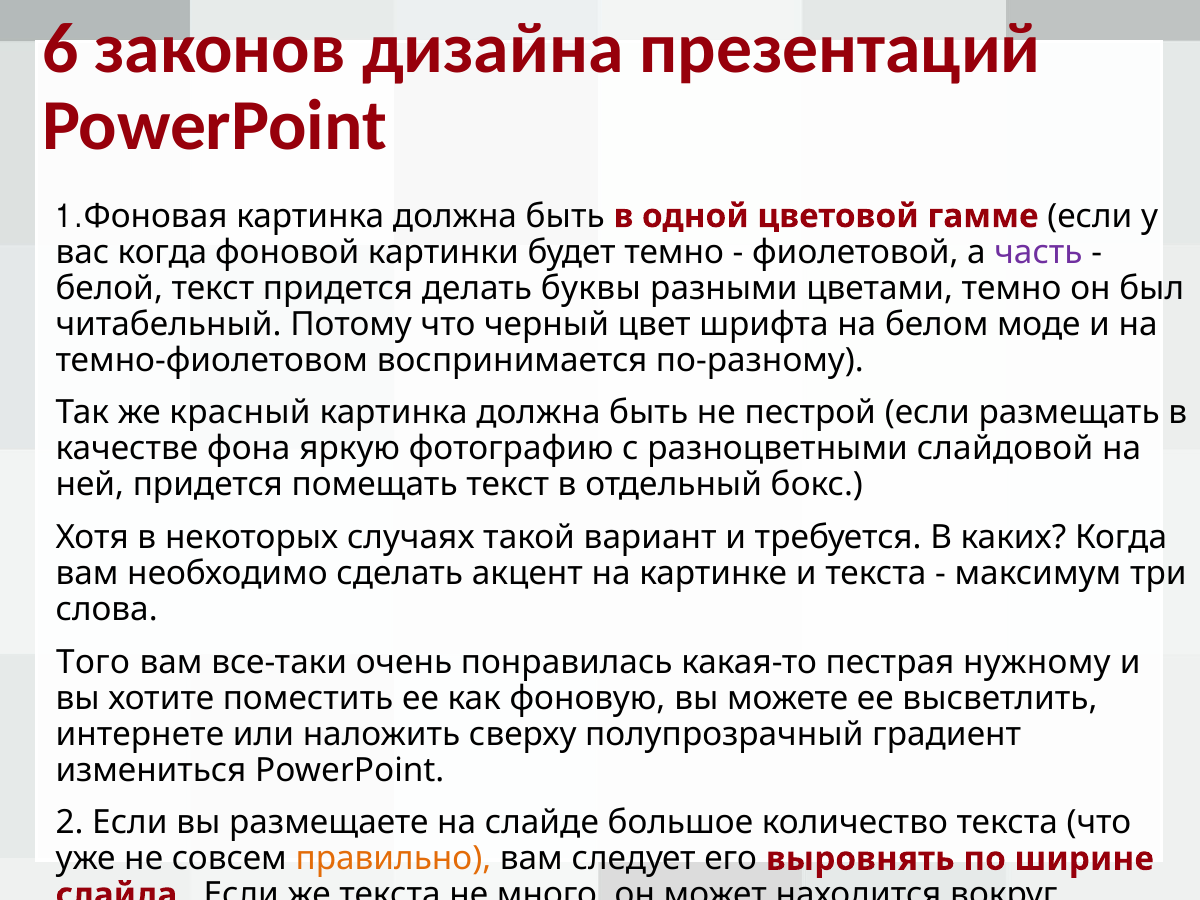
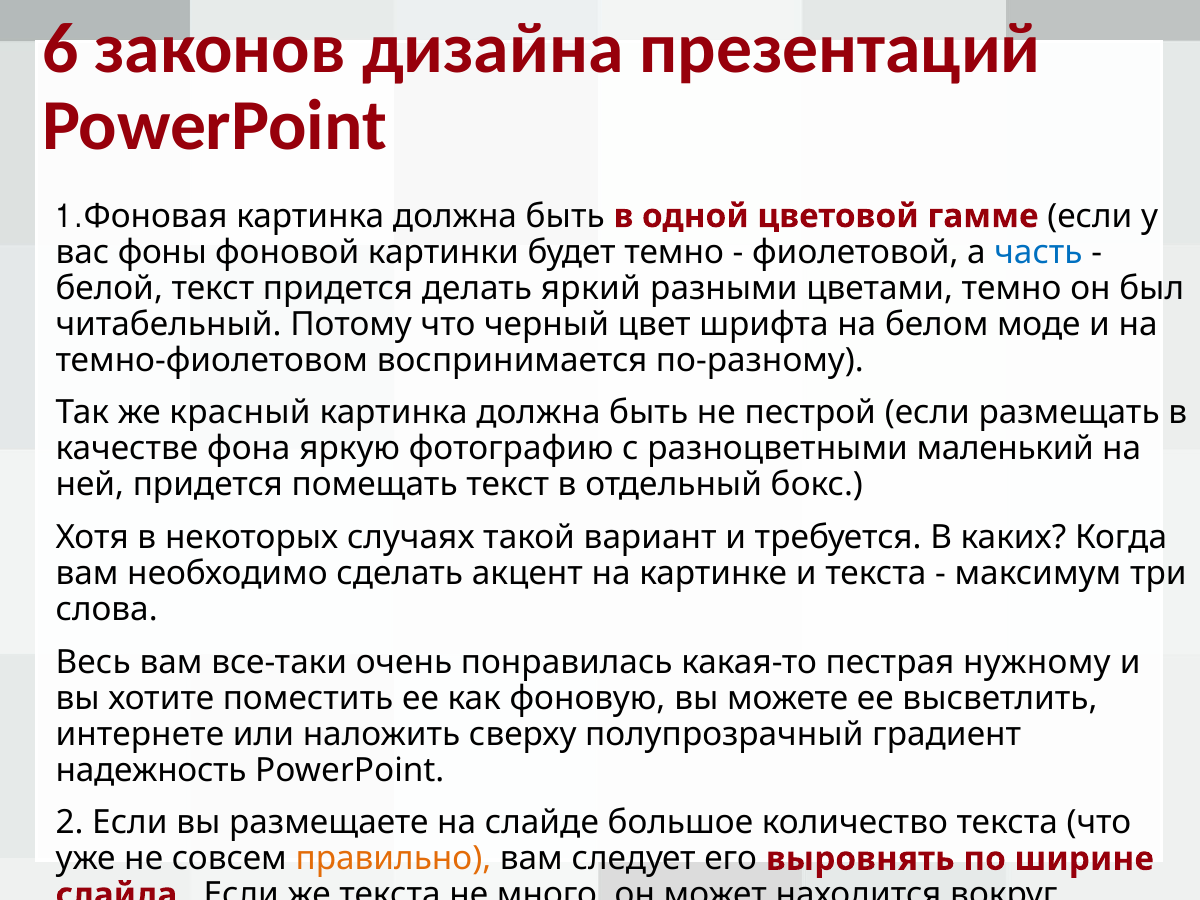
вас когда: когда -> фоны (162, 252)
часть colour: purple -> blue (1038, 252)
буквы: буквы -> яркий (591, 288)
слайдовой: слайдовой -> маленький (1005, 449)
Того: Того -> Весь (93, 662)
измениться: измениться -> надежность (151, 770)
